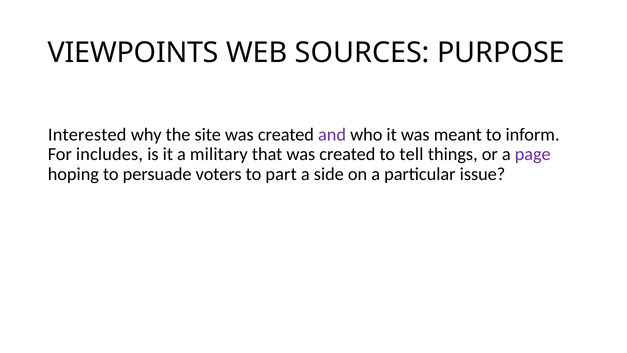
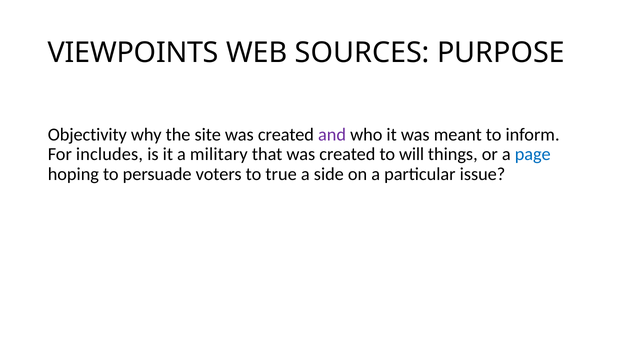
Interested: Interested -> Objectivity (87, 135)
tell: tell -> will (412, 154)
page colour: purple -> blue (533, 154)
part: part -> true (281, 174)
